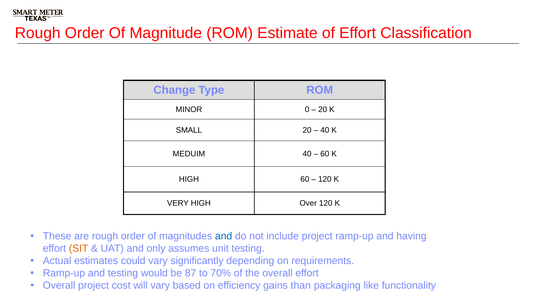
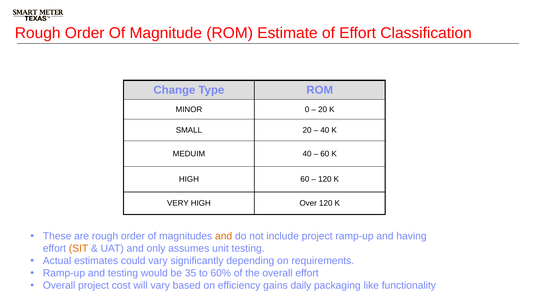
and colour: blue -> orange (224, 236)
87: 87 -> 35 (191, 273)
70%: 70% -> 60% (221, 273)
than: than -> daily (301, 286)
